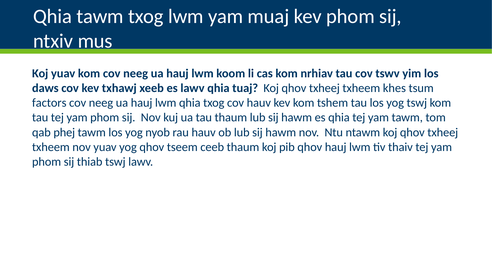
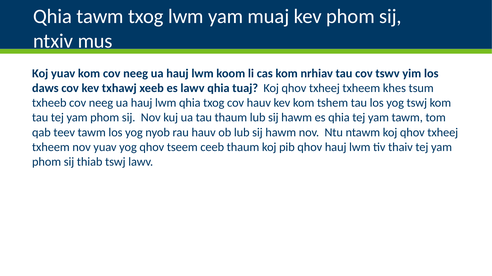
factors: factors -> txheeb (49, 103)
phej: phej -> teev (64, 133)
